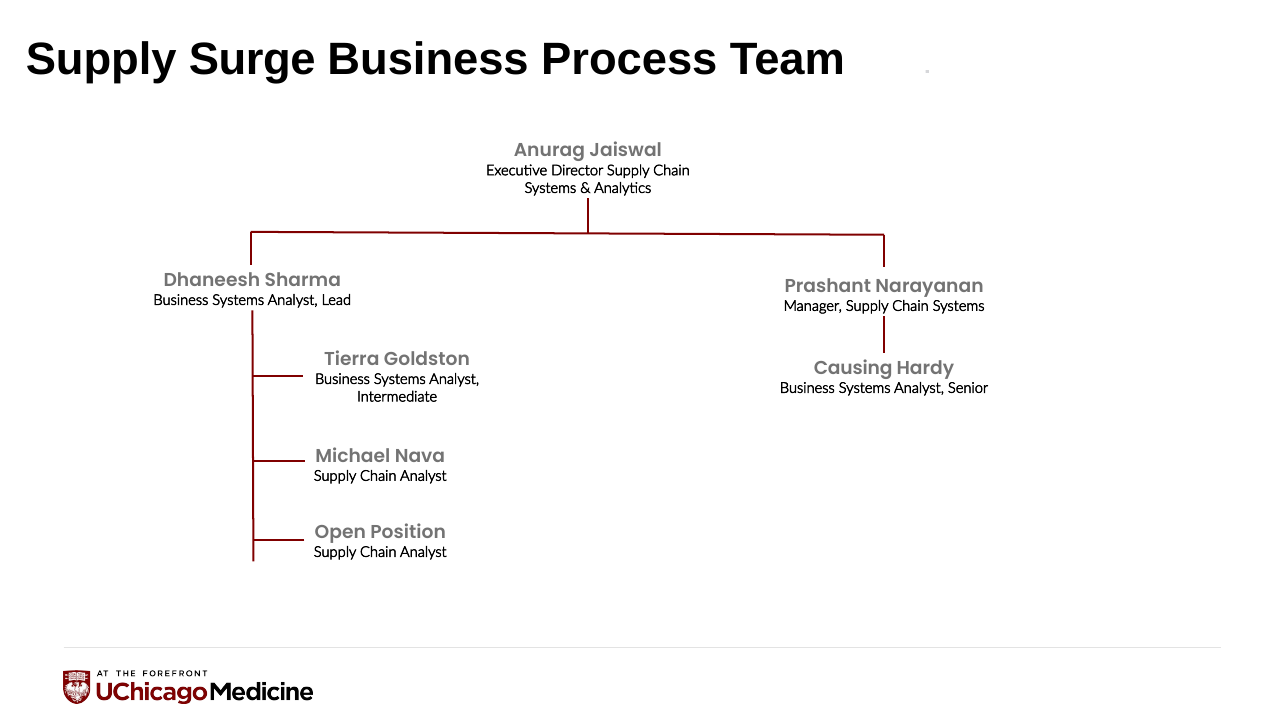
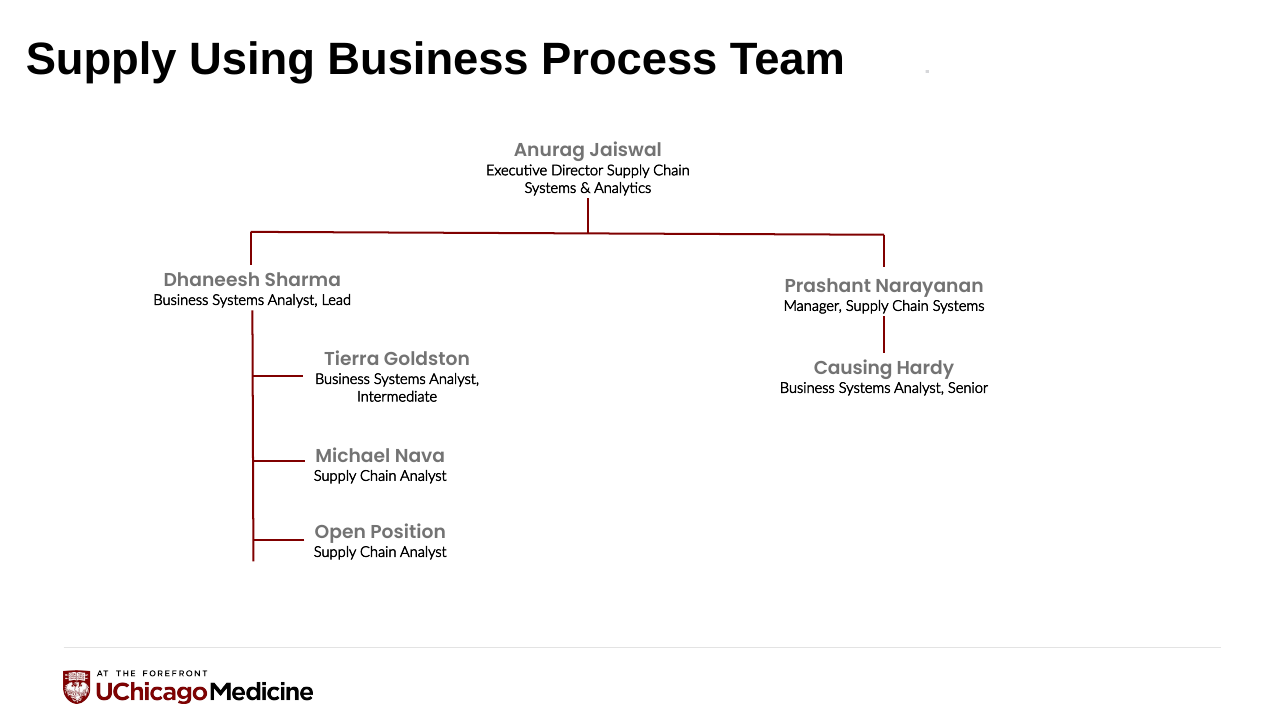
Surge: Surge -> Using (252, 60)
